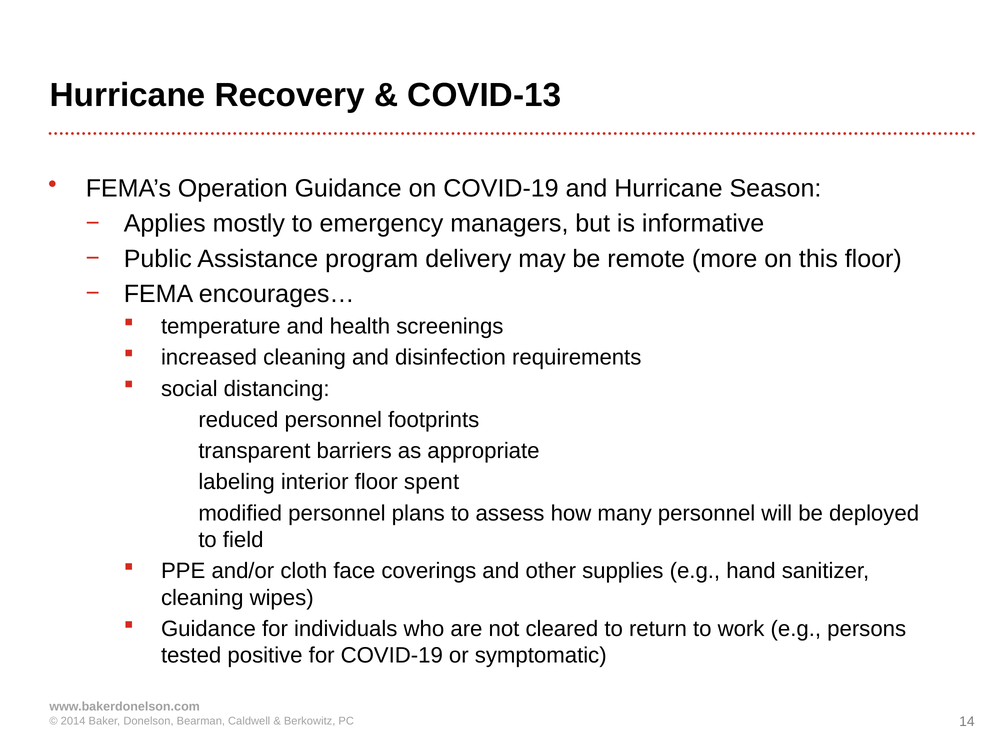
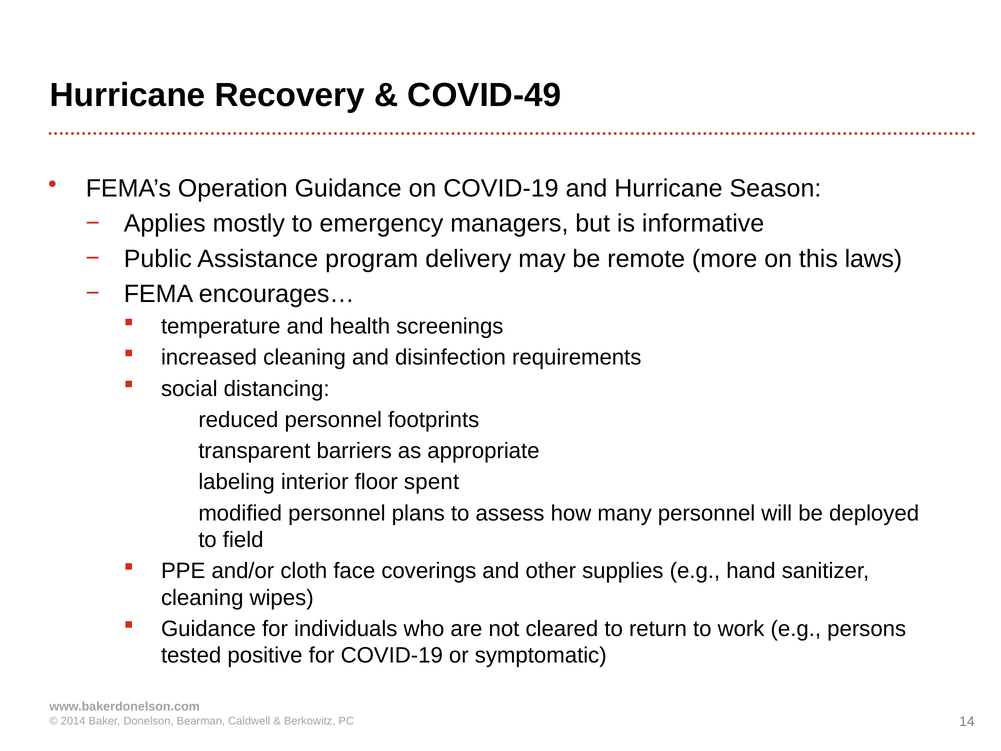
COVID-13: COVID-13 -> COVID-49 (484, 95)
this floor: floor -> laws (873, 259)
